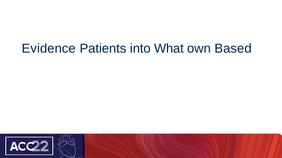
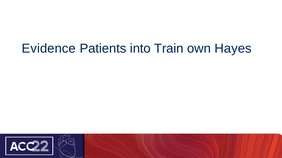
What: What -> Train (169, 49)
Based: Based -> Hayes (233, 49)
